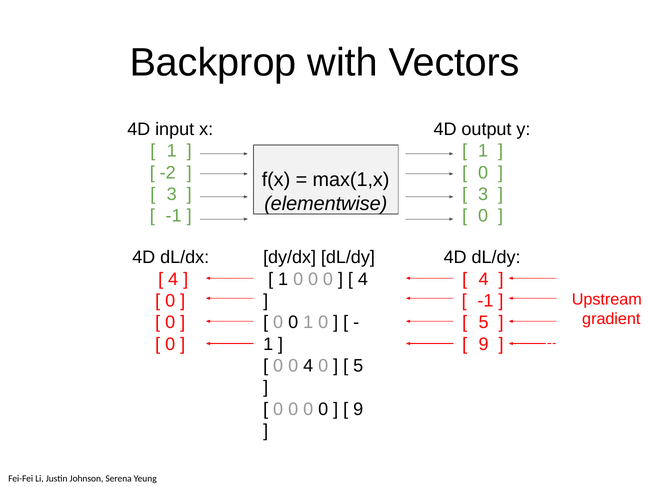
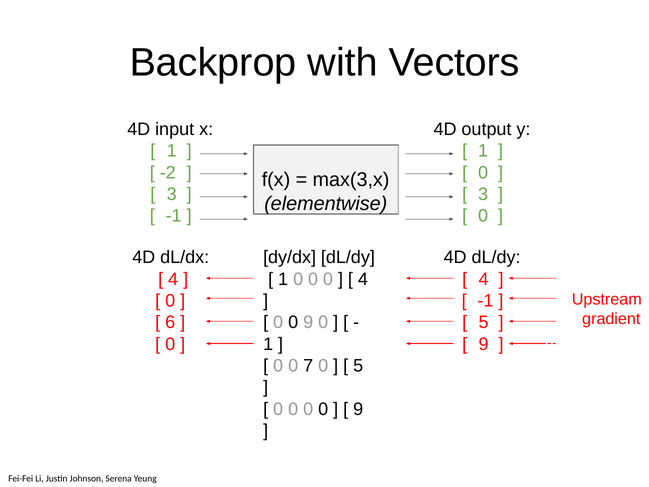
max(1,x: max(1,x -> max(3,x (351, 180)
0: 0 -> 6 (170, 322)
0 1: 1 -> 9 (308, 322)
0 4: 4 -> 7 (308, 366)
